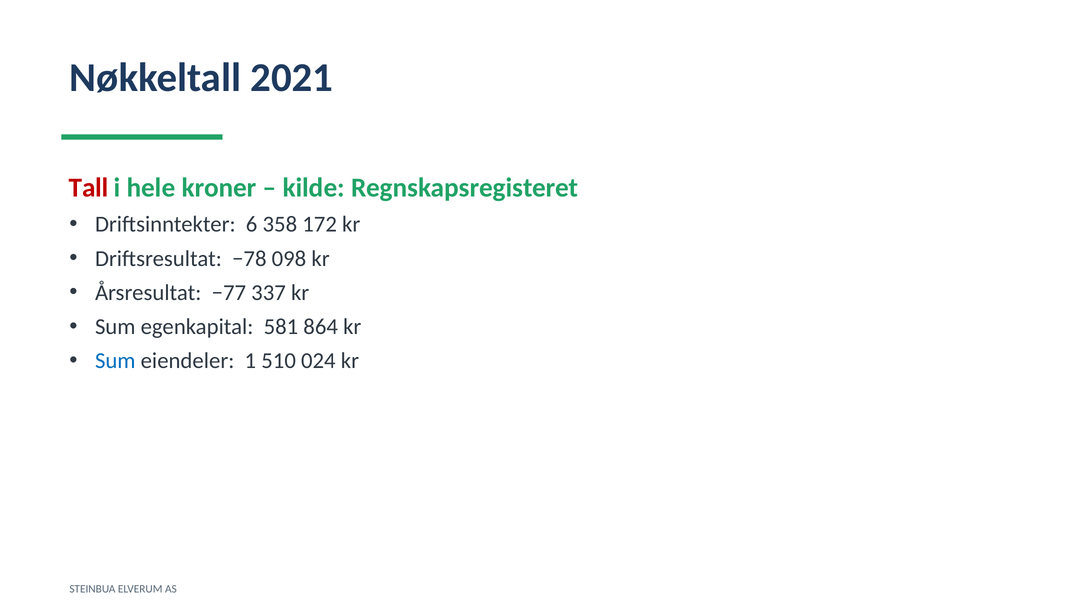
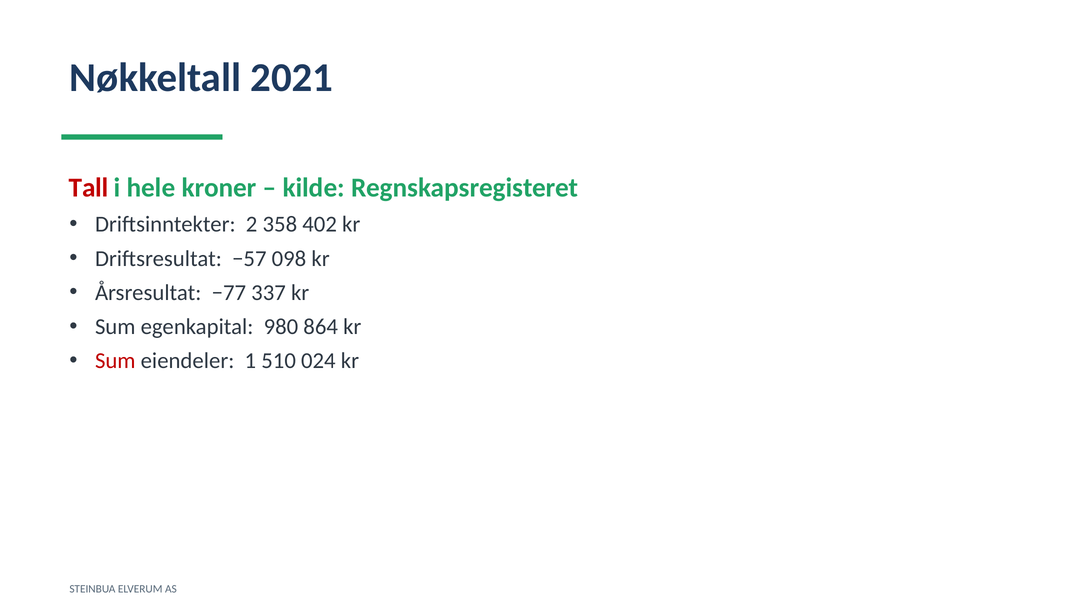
6: 6 -> 2 (252, 224)
172: 172 -> 402 (320, 224)
−78: −78 -> −57 (249, 258)
581: 581 -> 980 (281, 327)
Sum colour: blue -> red (115, 361)
